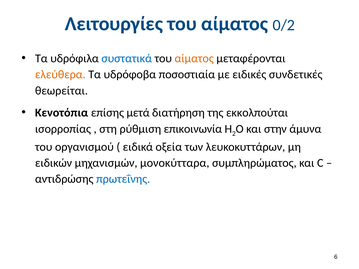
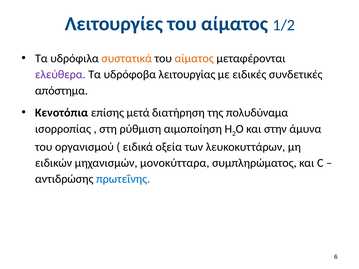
0/2: 0/2 -> 1/2 (284, 25)
συστατικά colour: blue -> orange (127, 59)
ελεύθερα colour: orange -> purple (60, 75)
ποσοστιαία: ποσοστιαία -> λειτουργίας (187, 75)
θεωρείται: θεωρείται -> απόστημα (61, 91)
εκκολπούται: εκκολπούται -> πολυδύναμα (257, 113)
επικοινωνία: επικοινωνία -> αιμοποίηση (193, 129)
